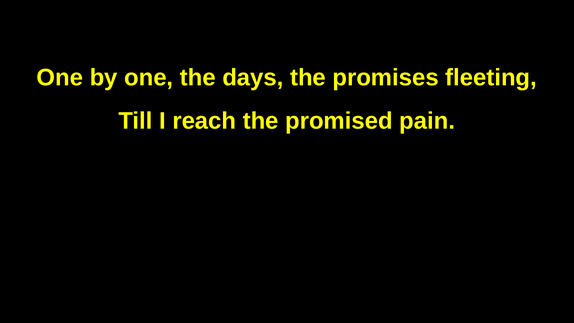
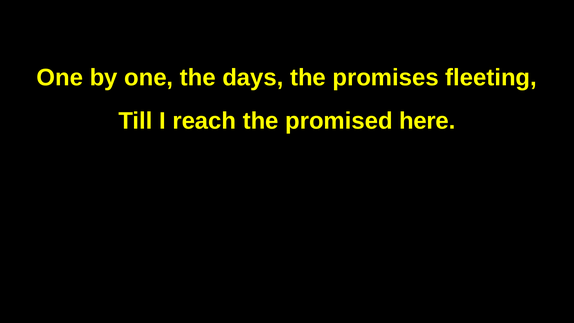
pain: pain -> here (427, 121)
